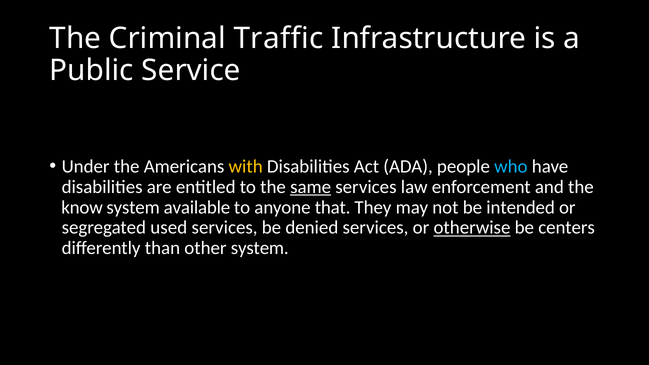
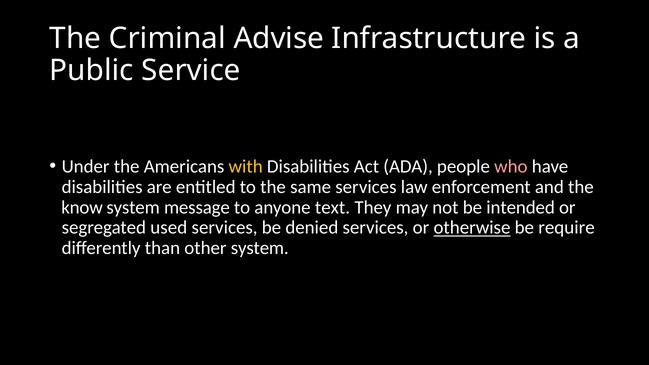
Traffic: Traffic -> Advise (279, 38)
who colour: light blue -> pink (511, 166)
same underline: present -> none (311, 187)
available: available -> message (197, 207)
that: that -> text (333, 207)
centers: centers -> require (567, 228)
